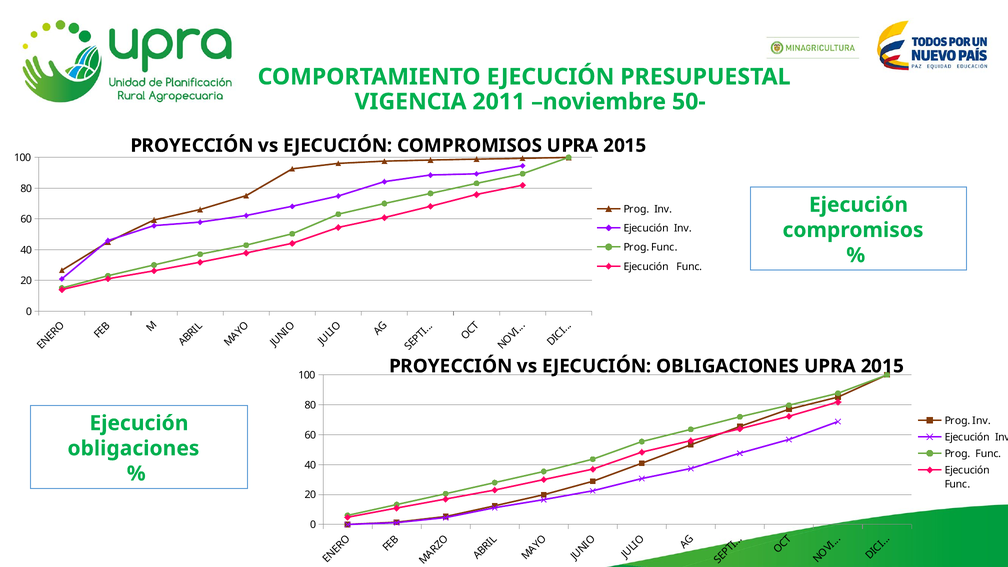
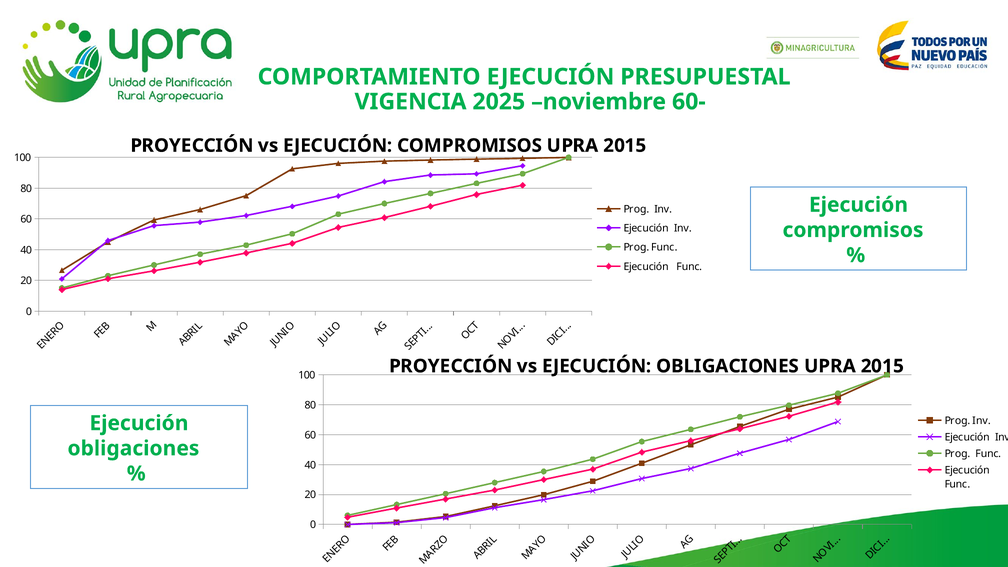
2011: 2011 -> 2025 (499, 102)
50-: 50- -> 60- (689, 102)
